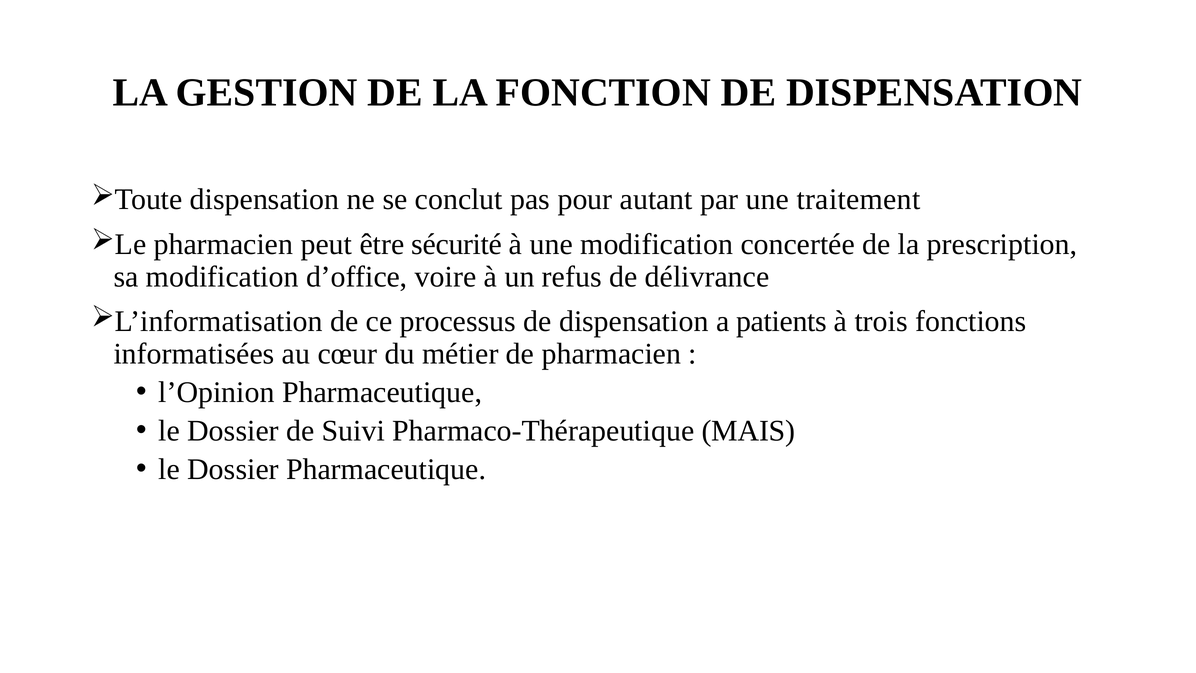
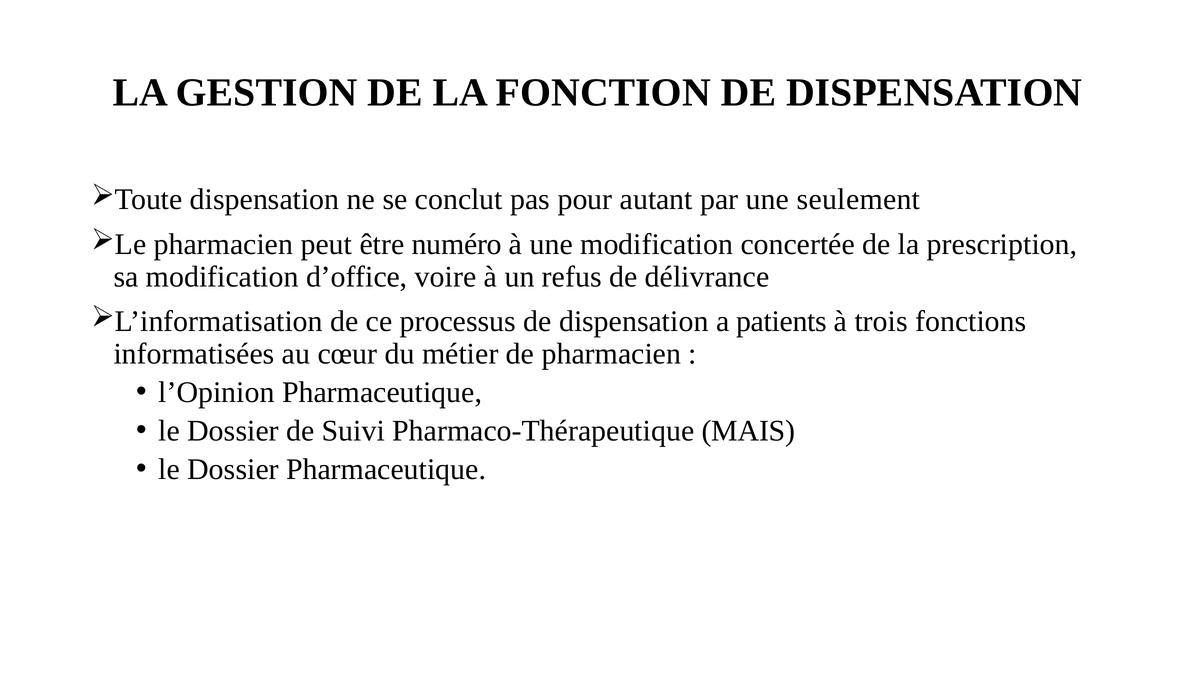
traitement: traitement -> seulement (858, 200)
sécurité: sécurité -> numéro (457, 244)
